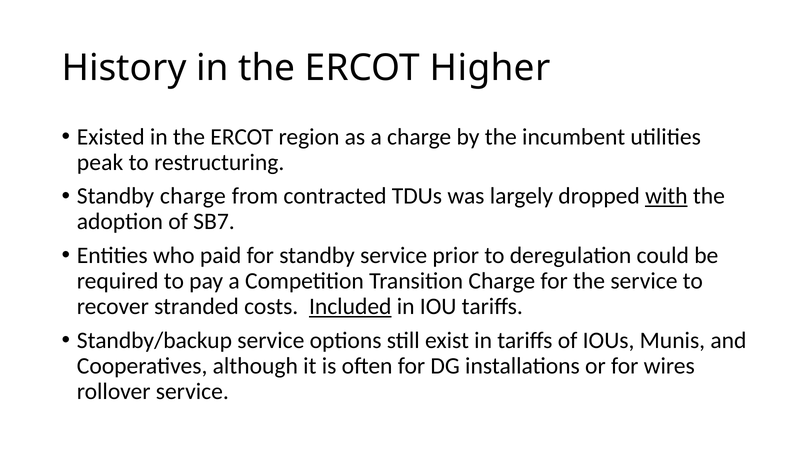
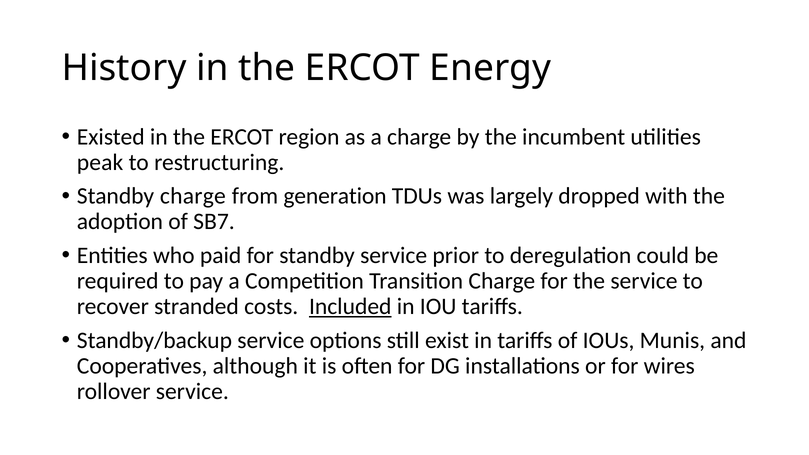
Higher: Higher -> Energy (490, 68)
contracted: contracted -> generation (335, 196)
with underline: present -> none (666, 196)
